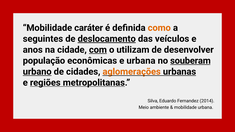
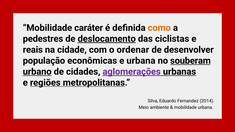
seguintes: seguintes -> pedestres (43, 39)
veículos: veículos -> ciclistas (172, 39)
anos: anos -> reais (33, 50)
com underline: present -> none (98, 50)
utilizam: utilizam -> ordenar (133, 50)
aglomerações colour: orange -> purple (132, 72)
